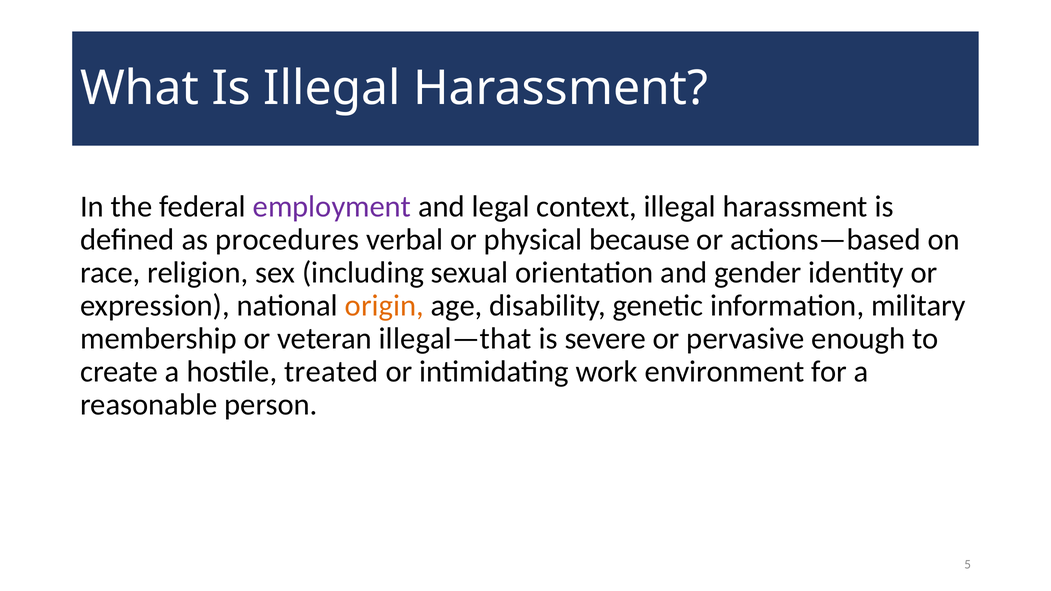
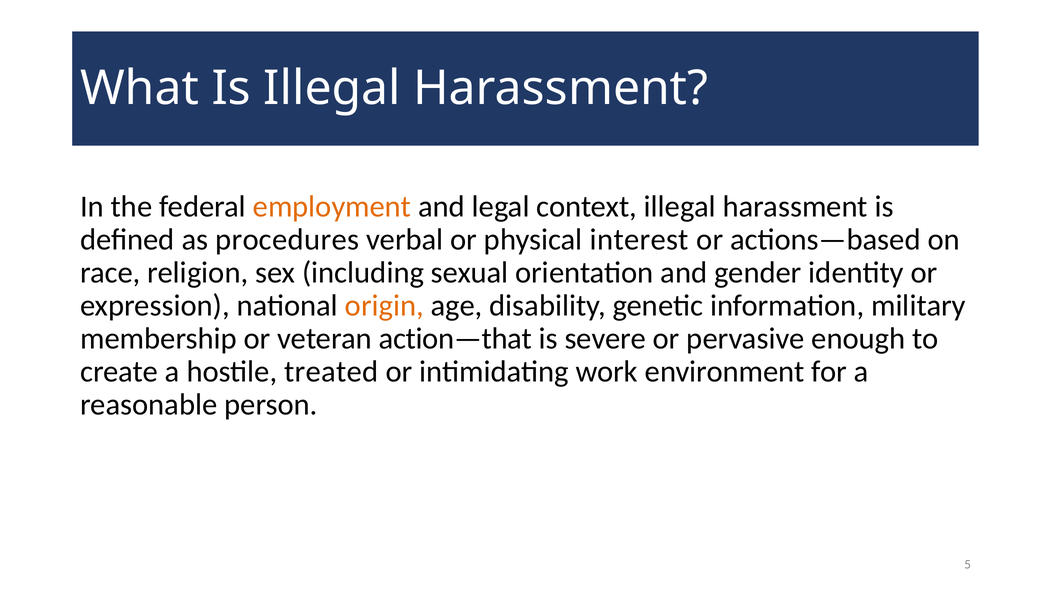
employment colour: purple -> orange (332, 207)
because: because -> interest (639, 240)
illegal—that: illegal—that -> action—that (455, 339)
